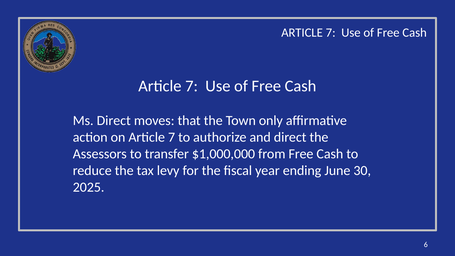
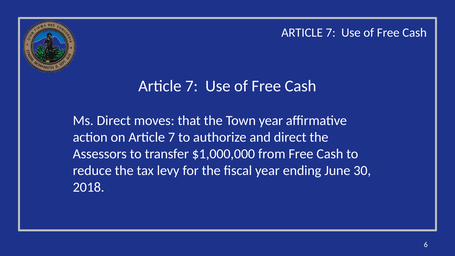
Town only: only -> year (271, 121)
2025: 2025 -> 2018 (89, 187)
